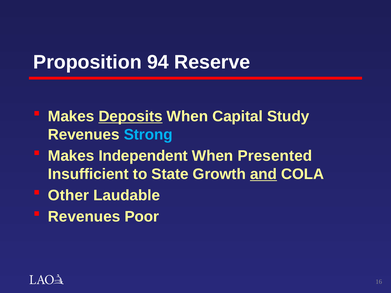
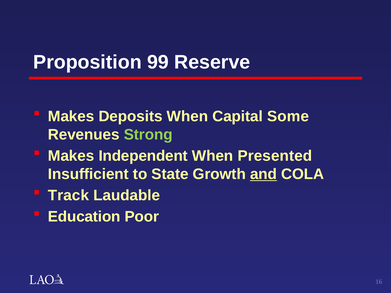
94: 94 -> 99 (158, 62)
Deposits underline: present -> none (131, 116)
Study: Study -> Some (288, 116)
Strong colour: light blue -> light green (148, 135)
Other: Other -> Track (68, 196)
Revenues: Revenues -> Education (84, 217)
